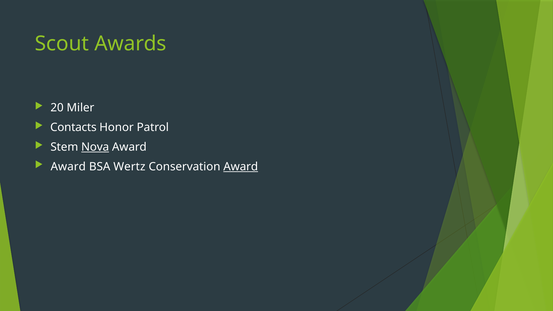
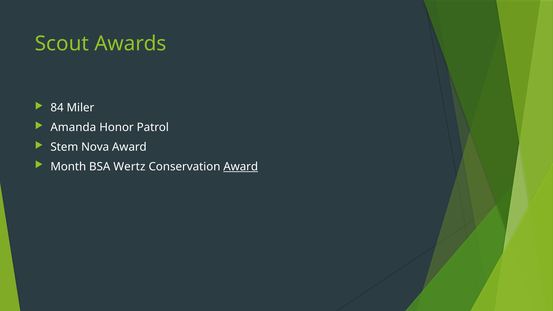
20: 20 -> 84 (57, 108)
Contacts: Contacts -> Amanda (73, 127)
Nova underline: present -> none (95, 147)
Award: Award -> Month (68, 167)
